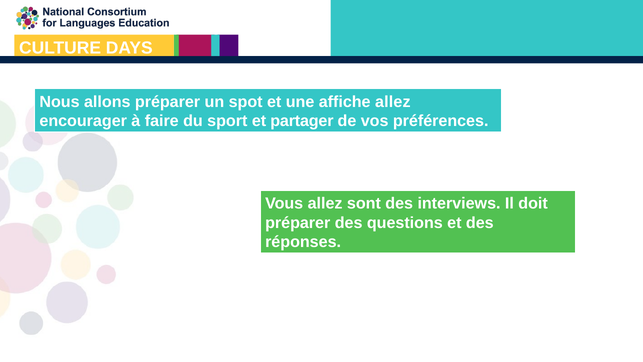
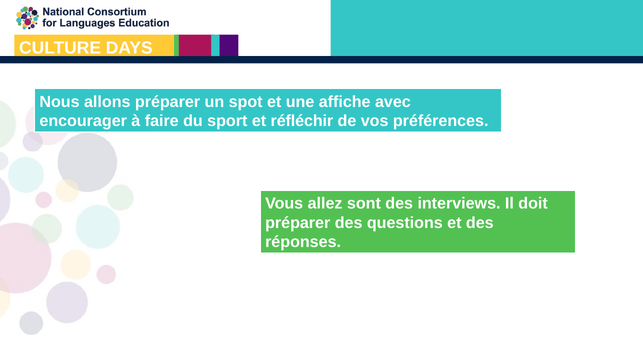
affiche allez: allez -> avec (393, 102)
partager: partager -> réfléchir (302, 121)
